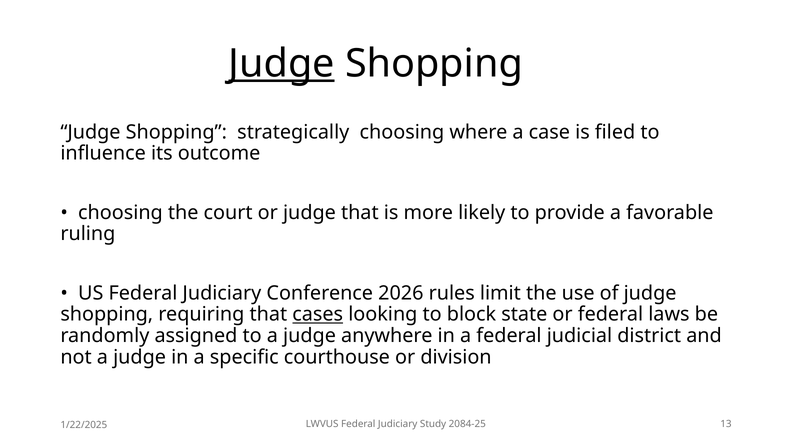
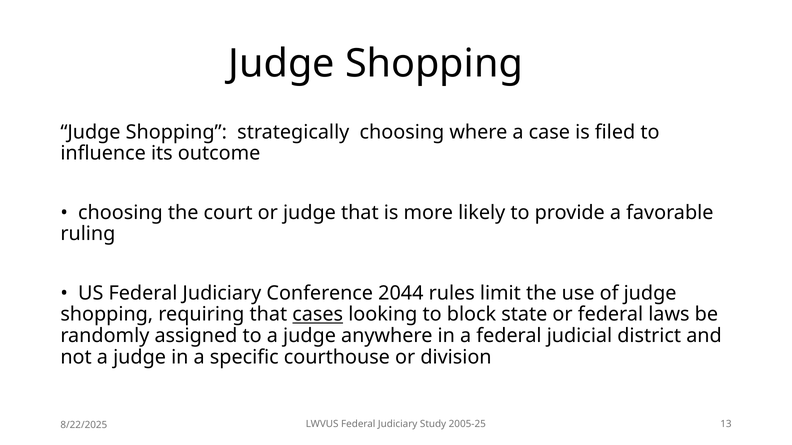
Judge underline: present -> none (282, 64)
2026: 2026 -> 2044 (401, 293)
2084-25: 2084-25 -> 2005-25 (467, 425)
1/22/2025: 1/22/2025 -> 8/22/2025 (84, 425)
